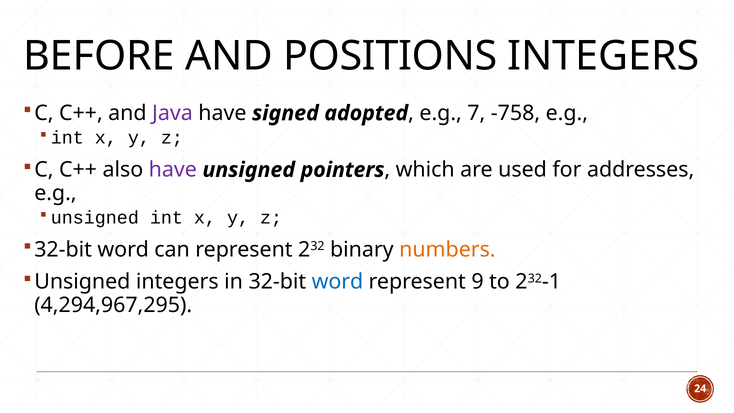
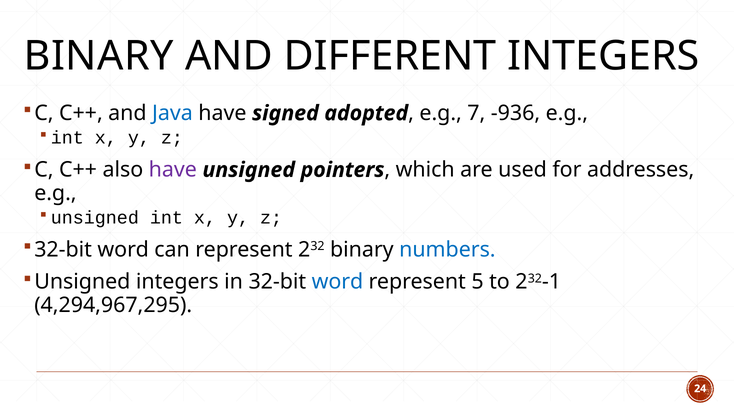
BEFORE: BEFORE -> BINARY (99, 56)
POSITIONS: POSITIONS -> DIFFERENT (390, 56)
Java colour: purple -> blue (172, 113)
-758: -758 -> -936 (515, 113)
numbers colour: orange -> blue (447, 250)
9: 9 -> 5 (478, 282)
